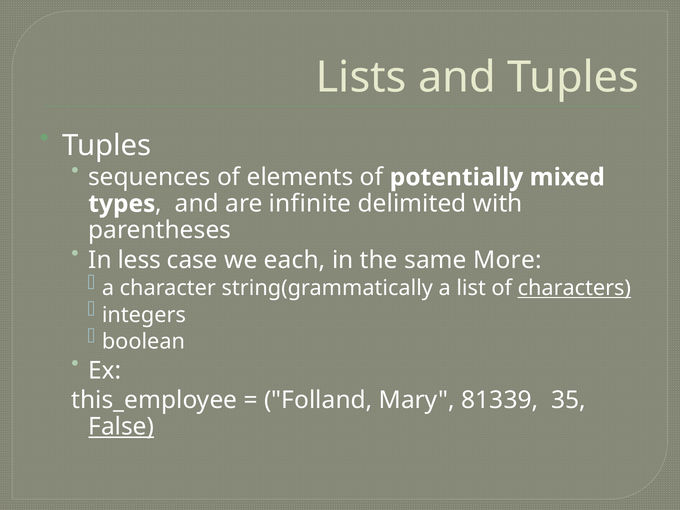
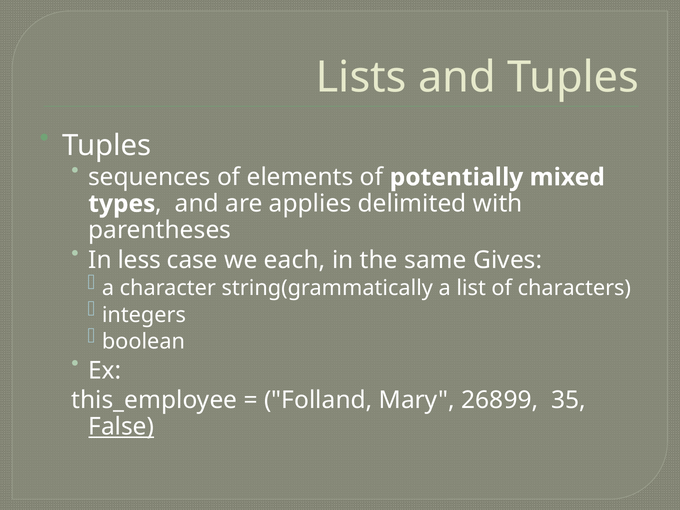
infinite: infinite -> applies (310, 204)
More: More -> Gives (508, 260)
characters underline: present -> none (574, 288)
81339: 81339 -> 26899 (500, 400)
